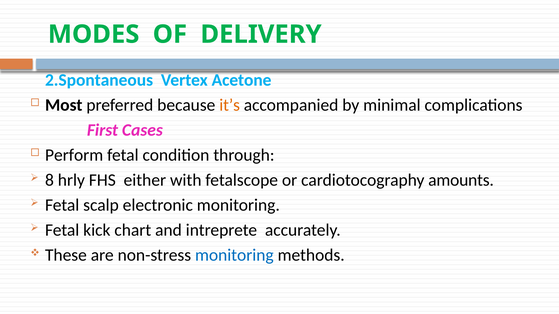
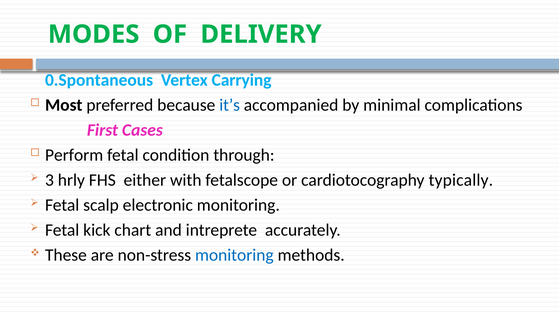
2.Spontaneous: 2.Spontaneous -> 0.Spontaneous (99, 80)
Acetone: Acetone -> Carrying (242, 80)
it’s colour: orange -> blue (230, 105)
8: 8 -> 3 (49, 180)
amounts: amounts -> typically (461, 180)
